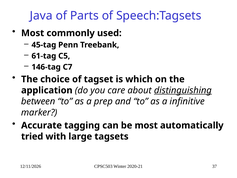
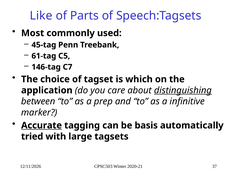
Java: Java -> Like (41, 16)
Accurate underline: none -> present (42, 125)
be most: most -> basis (146, 125)
